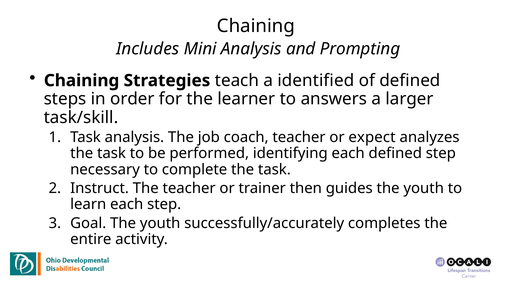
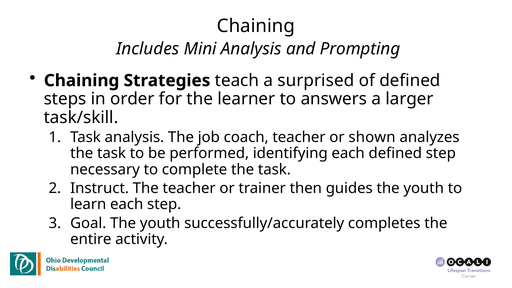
identified: identified -> surprised (316, 81)
expect: expect -> shown (372, 137)
